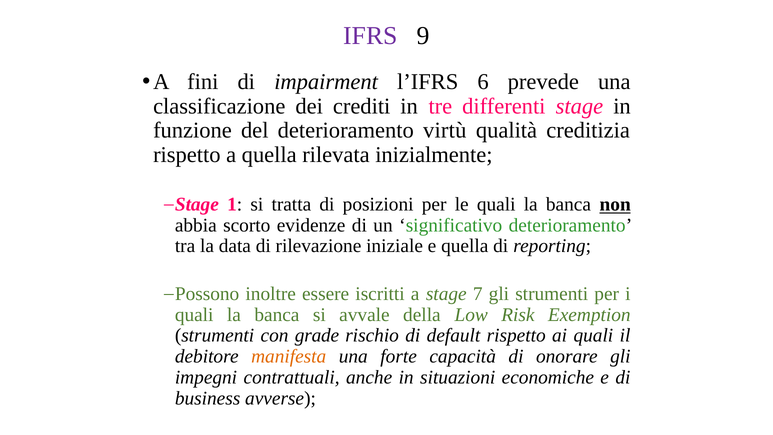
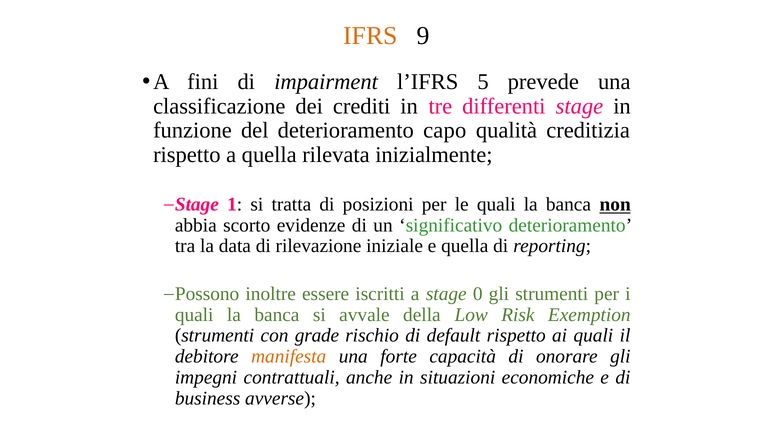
IFRS colour: purple -> orange (370, 36)
6: 6 -> 5 (483, 82)
virtù: virtù -> capo (445, 130)
7: 7 -> 0 (478, 294)
